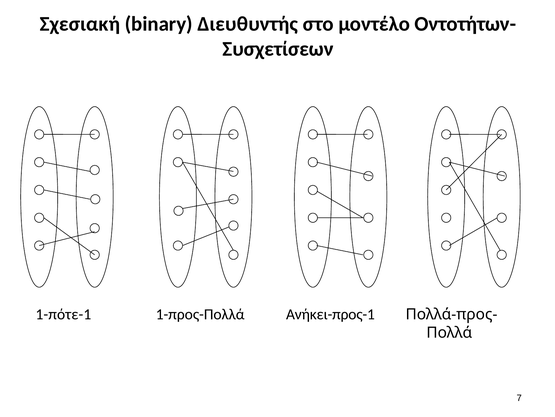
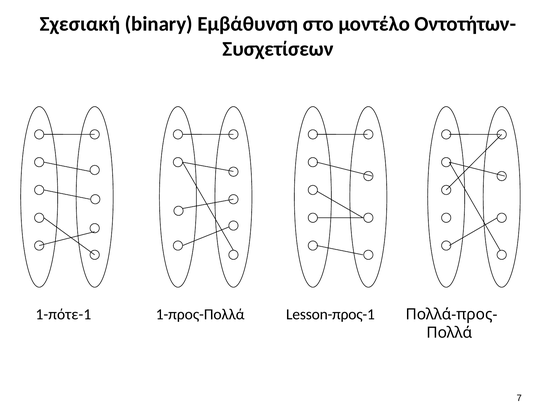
Διευθυντής: Διευθυντής -> Εμβάθυνση (248, 24)
Ανήκει-προς-1: Ανήκει-προς-1 -> Lesson-προς-1 (330, 314)
